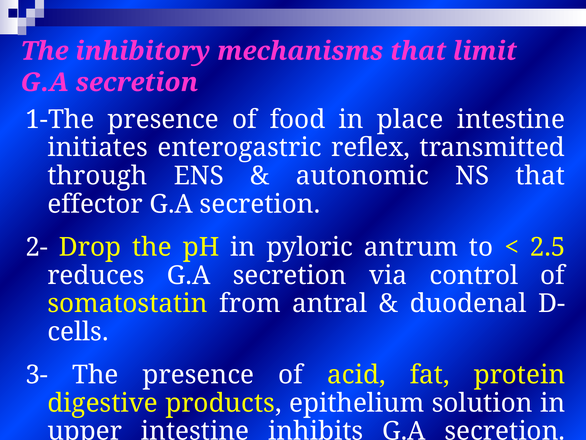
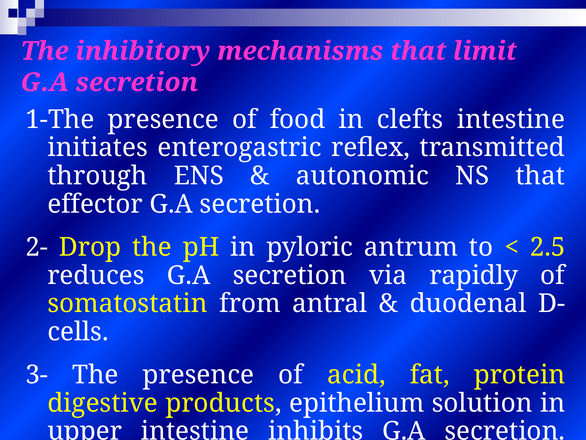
place: place -> clefts (410, 119)
control: control -> rapidly (474, 275)
